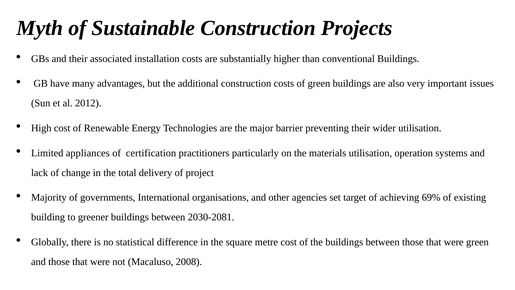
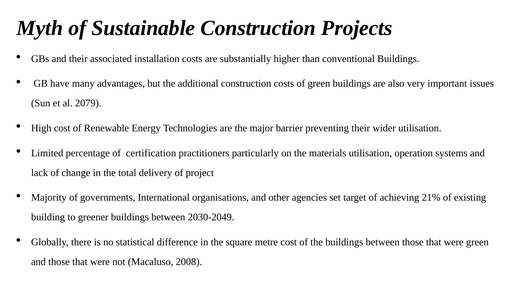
2012: 2012 -> 2079 (88, 103)
appliances: appliances -> percentage (88, 153)
69%: 69% -> 21% (431, 197)
2030-2081: 2030-2081 -> 2030-2049 (211, 217)
